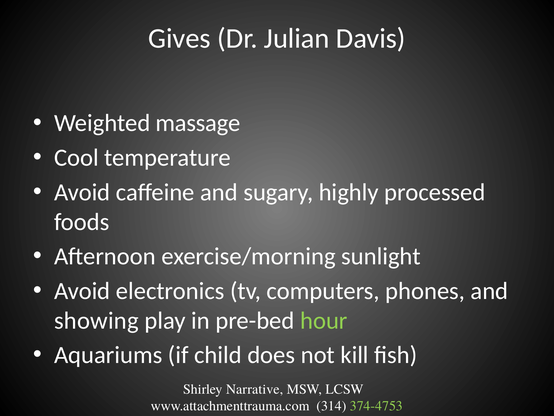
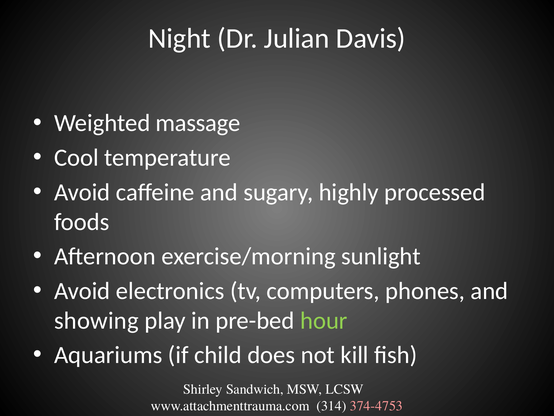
Gives: Gives -> Night (179, 38)
Narrative: Narrative -> Sandwich (255, 389)
374-4753 colour: light green -> pink (376, 405)
